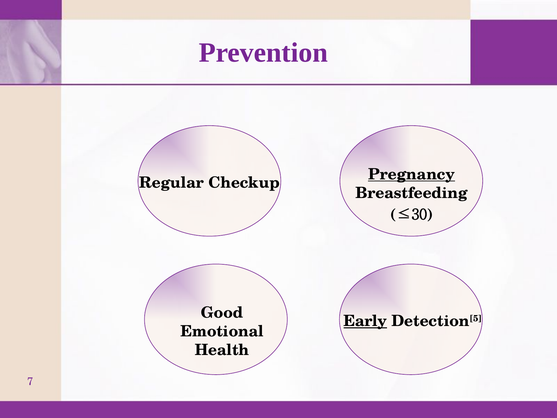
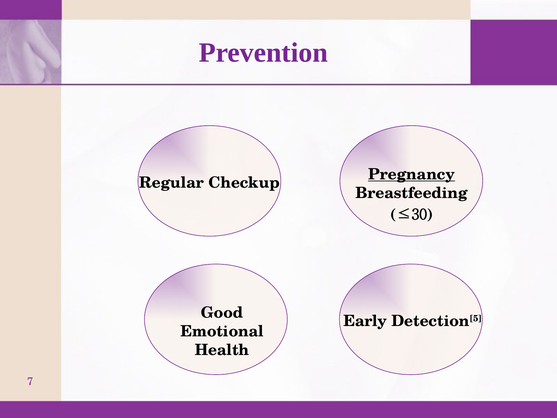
Early underline: present -> none (365, 321)
